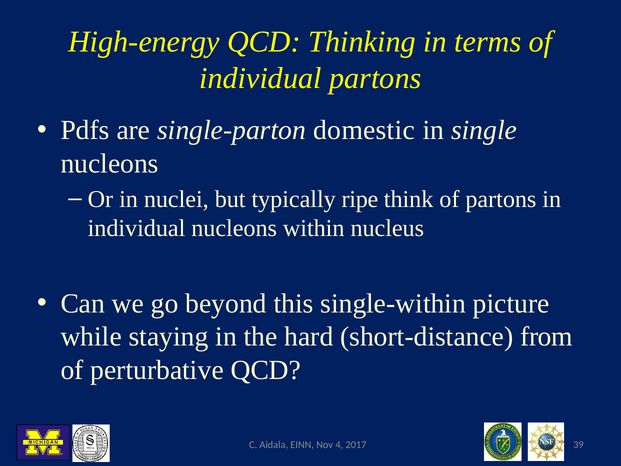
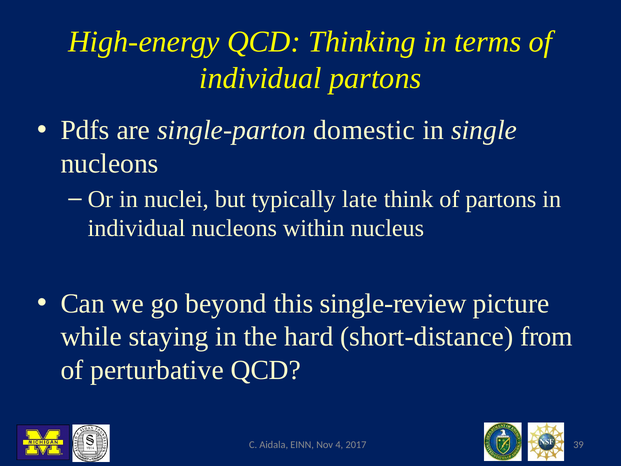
ripe: ripe -> late (360, 199)
single-within: single-within -> single-review (393, 303)
